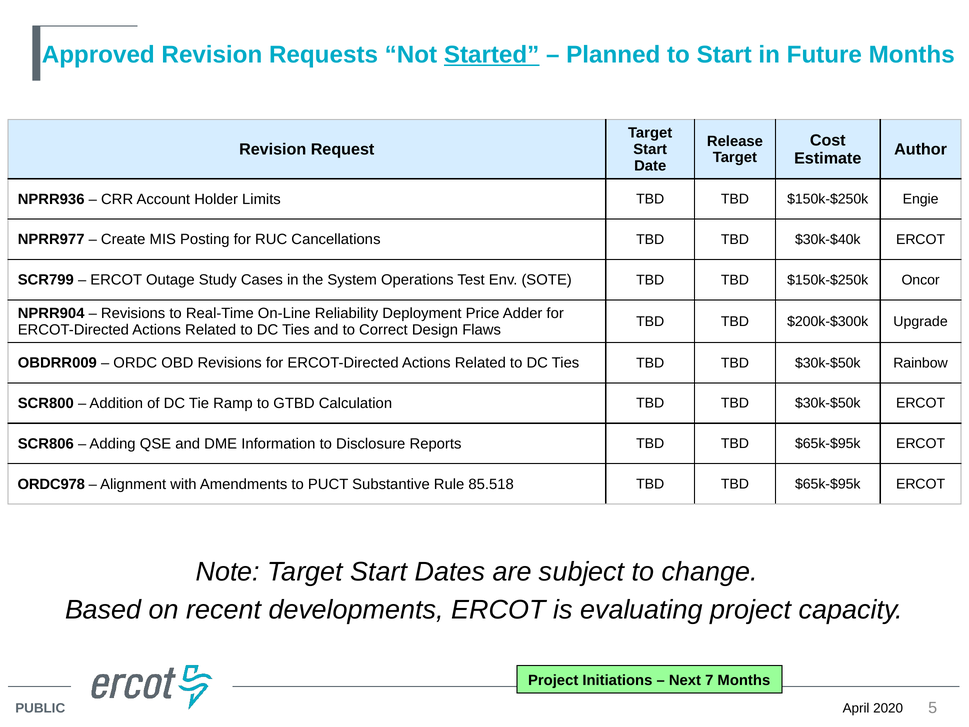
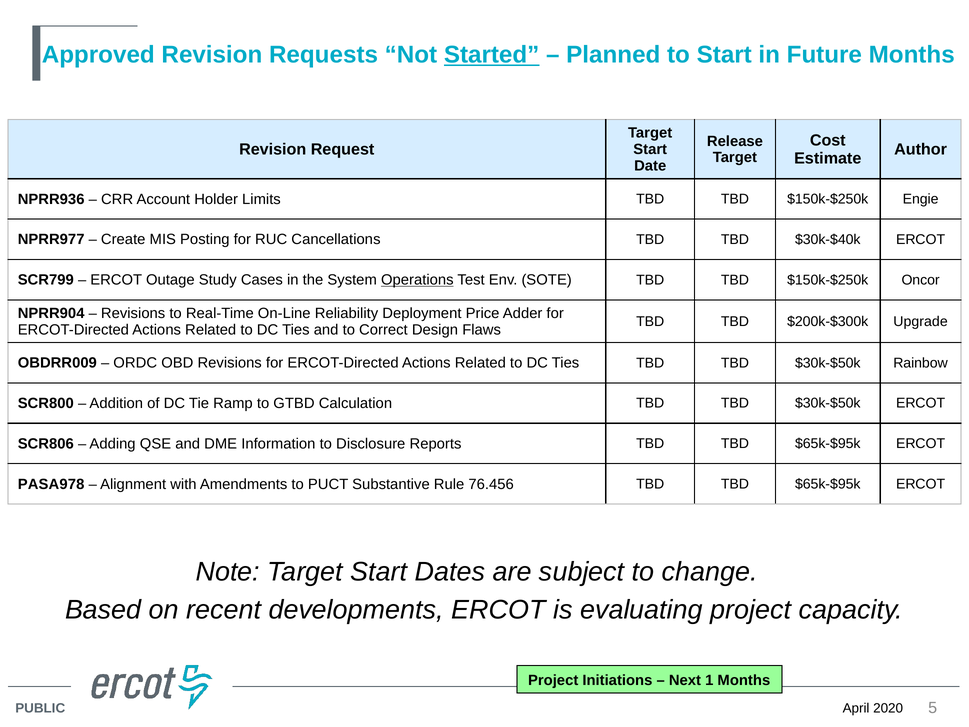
Operations underline: none -> present (417, 280)
ORDC978: ORDC978 -> PASA978 (51, 484)
85.518: 85.518 -> 76.456 (491, 484)
7: 7 -> 1 (709, 680)
